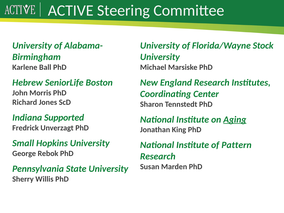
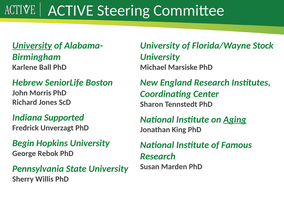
University underline: none -> present (32, 46)
Small: Small -> Begin (23, 143)
Pattern: Pattern -> Famous (237, 145)
